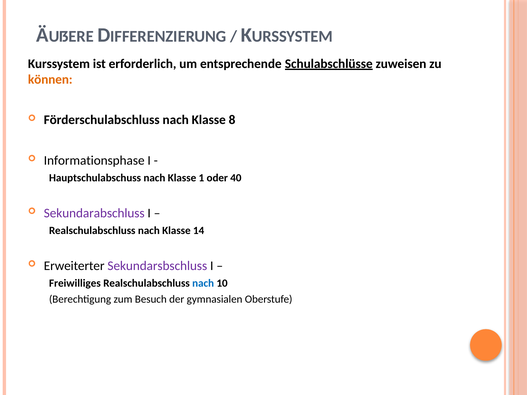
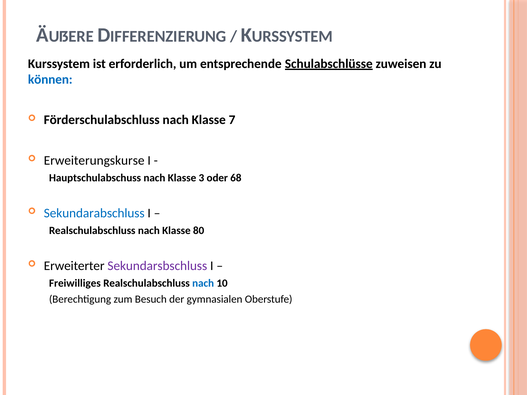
können colour: orange -> blue (50, 80)
8: 8 -> 7 (232, 120)
Informationsphase: Informationsphase -> Erweiterungskurse (94, 160)
1: 1 -> 3 (201, 178)
40: 40 -> 68 (236, 178)
Sekundarabschluss colour: purple -> blue (94, 213)
14: 14 -> 80 (199, 231)
